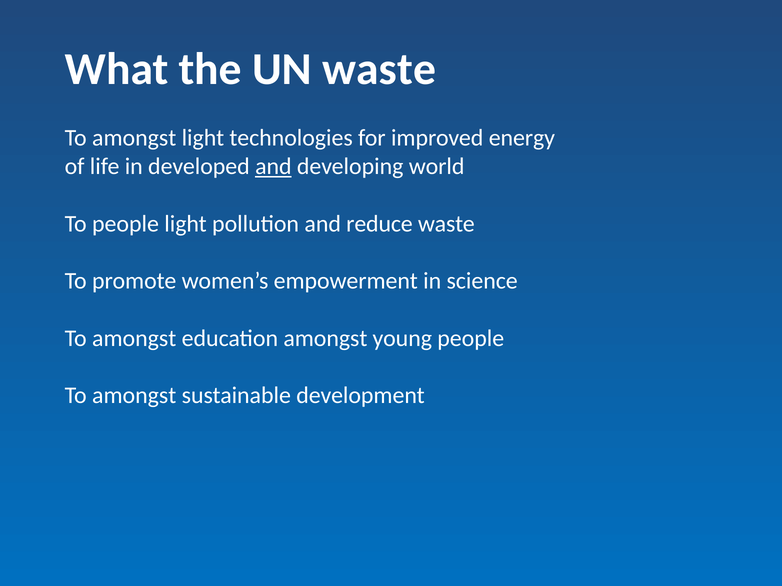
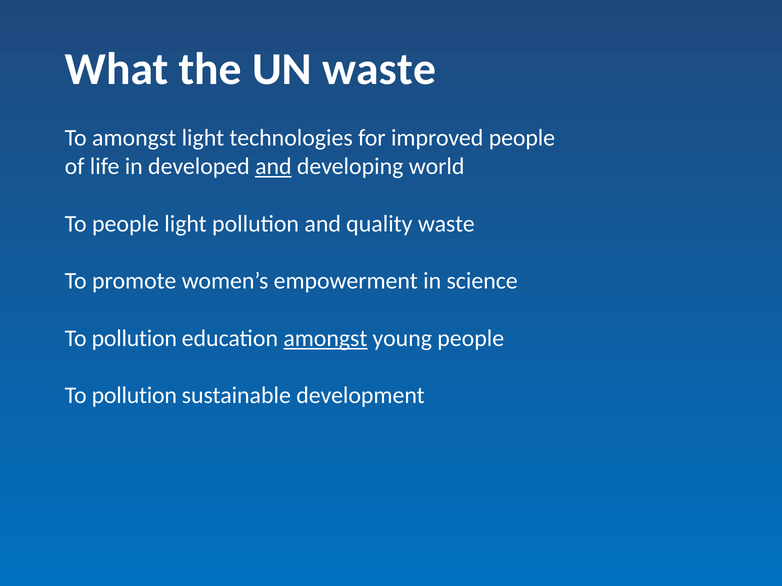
improved energy: energy -> people (522, 138)
reduce: reduce -> quality (379, 224)
amongst: amongst -> pollution (134, 339)
amongst underline: none -> present (325, 339)
amongst: amongst -> pollution (134, 396)
